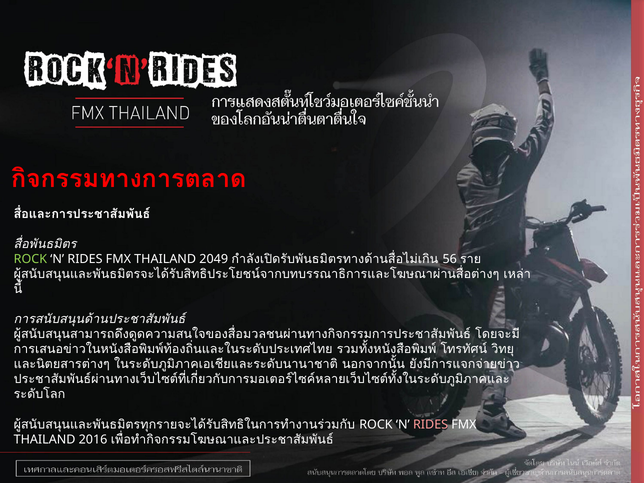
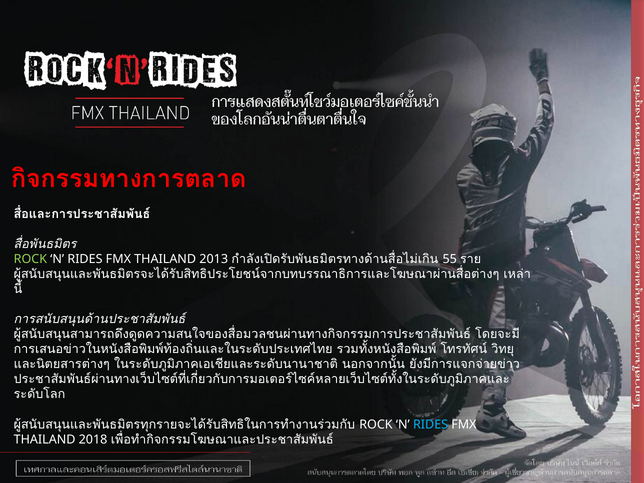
2049: 2049 -> 2013 (214, 259)
56: 56 -> 55 (450, 259)
RIDES colour: pink -> light blue (431, 424)
2016: 2016 -> 2018 (93, 439)
